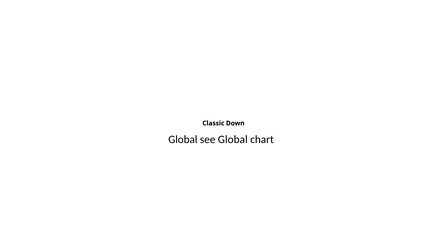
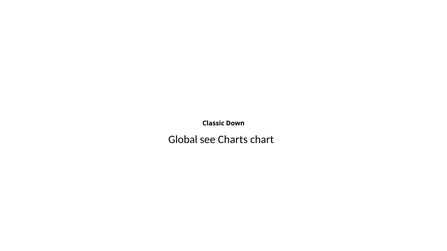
see Global: Global -> Charts (233, 140)
